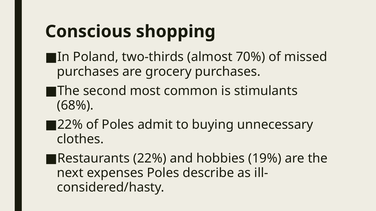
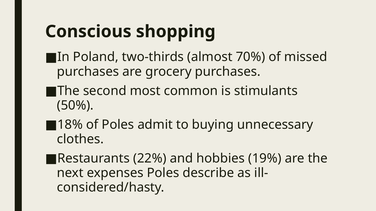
68%: 68% -> 50% (75, 106)
22%: 22% -> 18% (70, 125)
